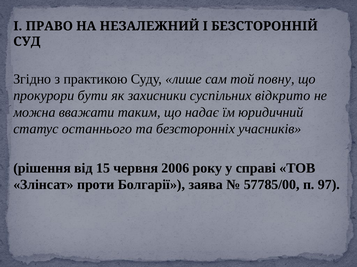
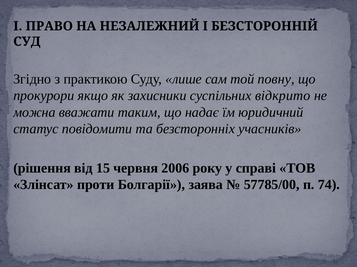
бути: бути -> якщо (93, 96)
останнього: останнього -> повідомити (97, 129)
97: 97 -> 74 (329, 185)
